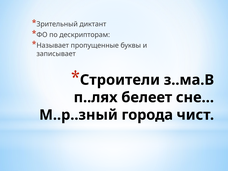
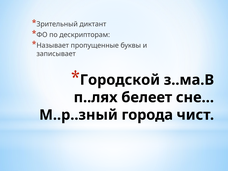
Строители: Строители -> Городской (120, 80)
